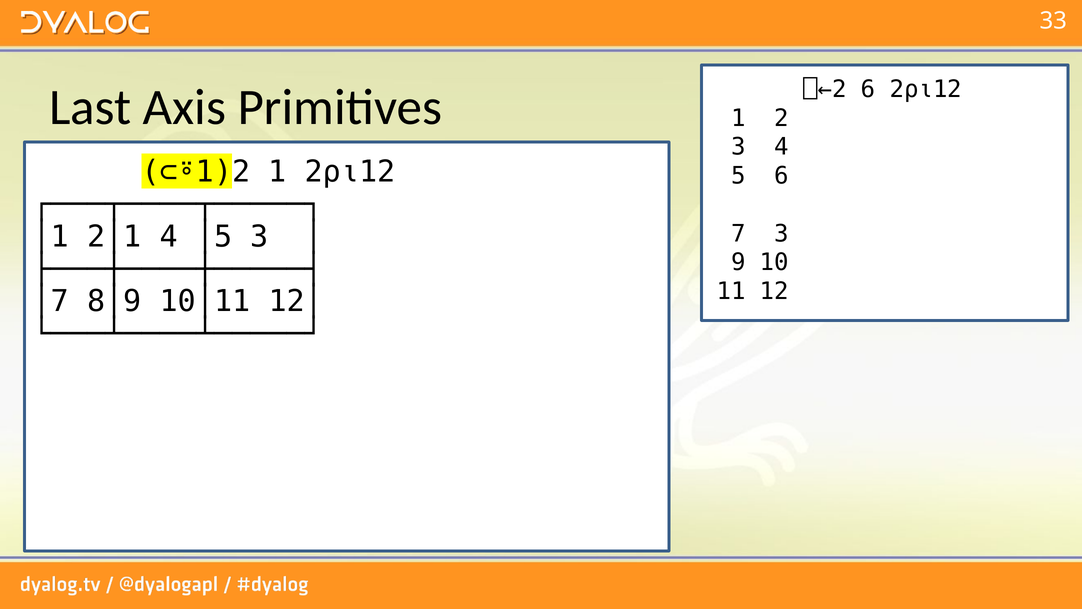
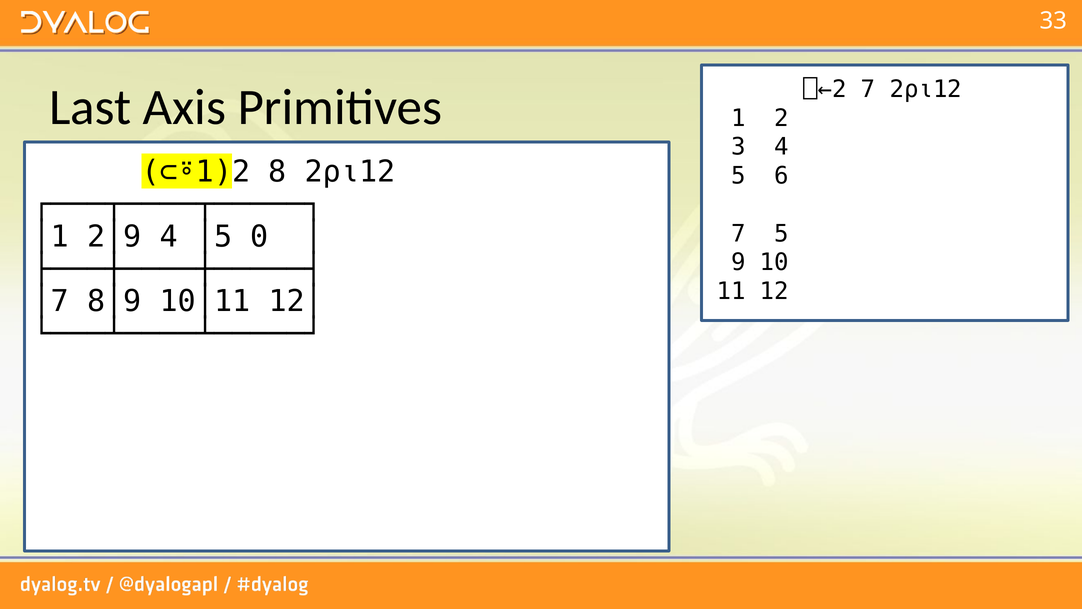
⎕←2 6: 6 -> 7 (868, 89)
⊂⍤1)2 1: 1 -> 8 (278, 172)
7 3: 3 -> 5 (782, 233)
2│1: 2│1 -> 2│9 (114, 236)
│5 3: 3 -> 0 (259, 236)
